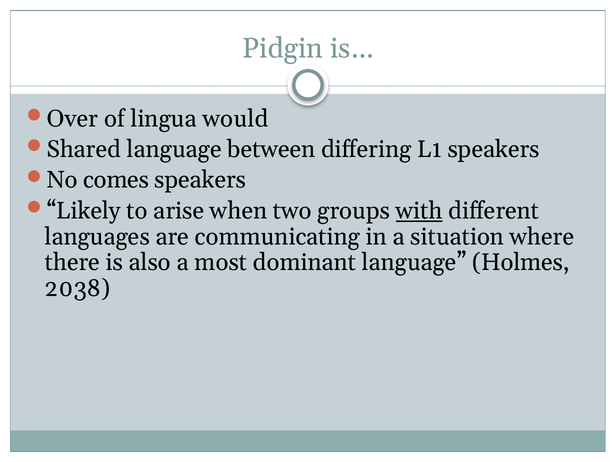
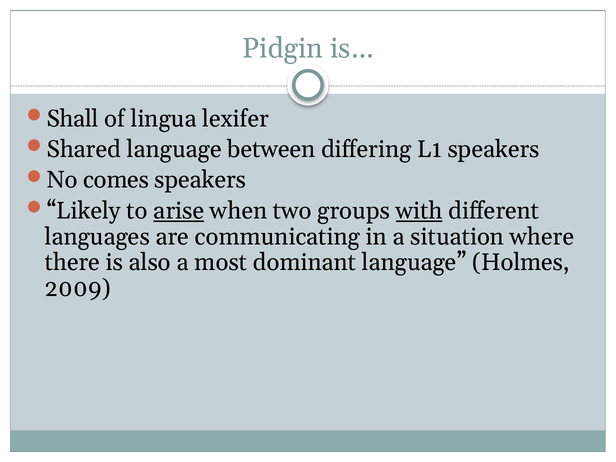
Over: Over -> Shall (73, 119)
would: would -> lexifer (236, 119)
arise underline: none -> present (179, 211)
2038: 2038 -> 2009 (78, 288)
